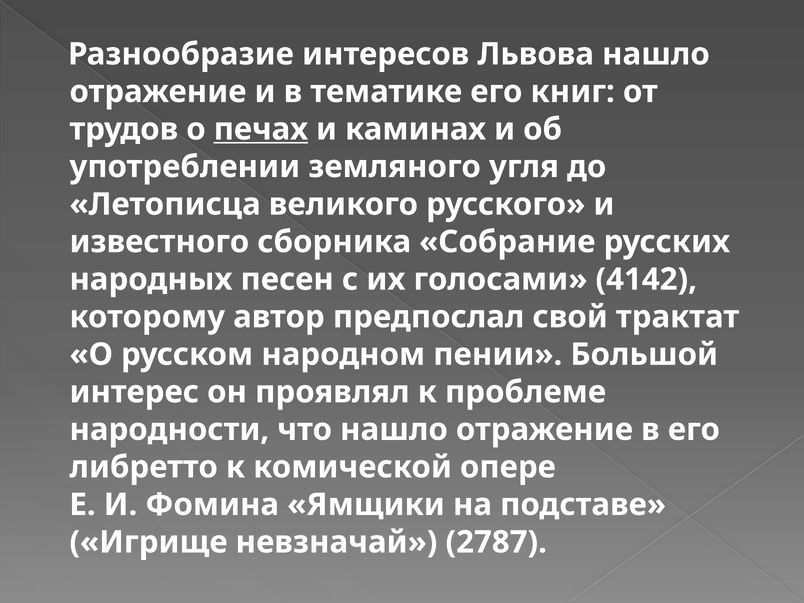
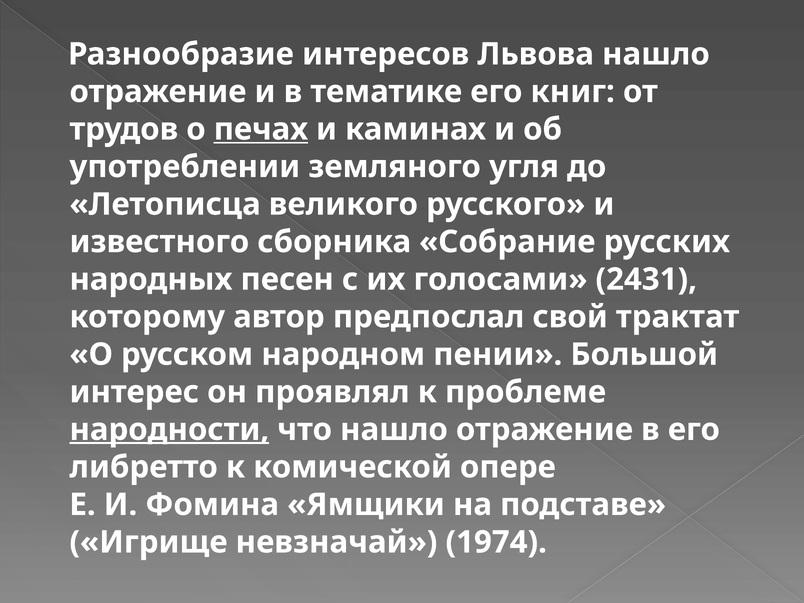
4142: 4142 -> 2431 (646, 279)
народности underline: none -> present (169, 430)
2787: 2787 -> 1974 (496, 542)
